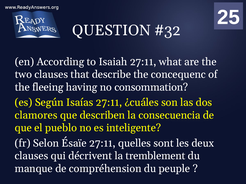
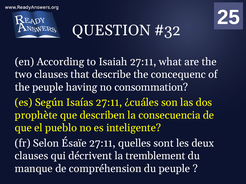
the fleeing: fleeing -> peuple (48, 87)
clamores: clamores -> prophète (36, 116)
